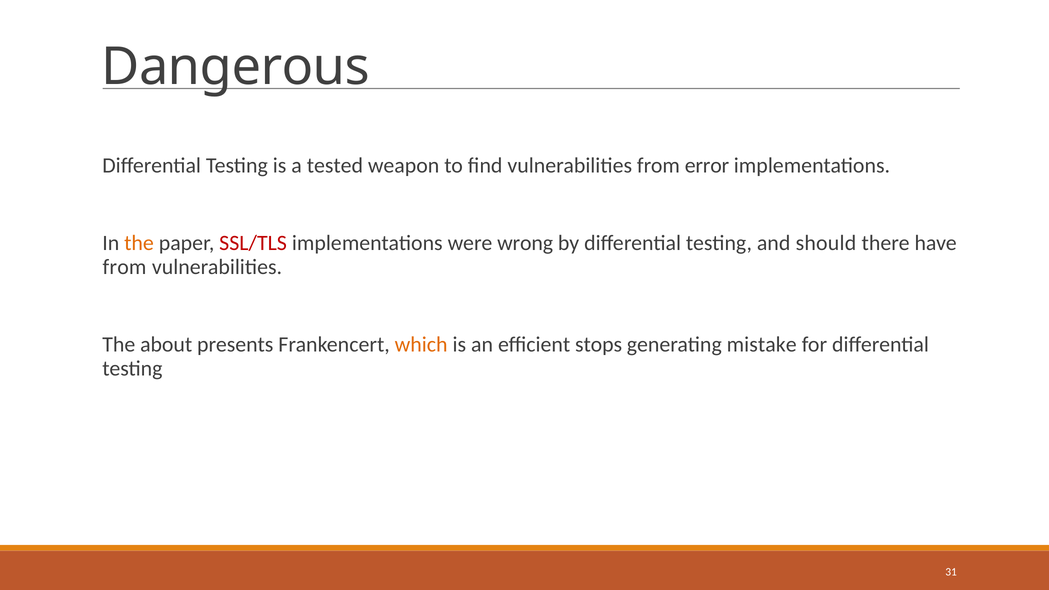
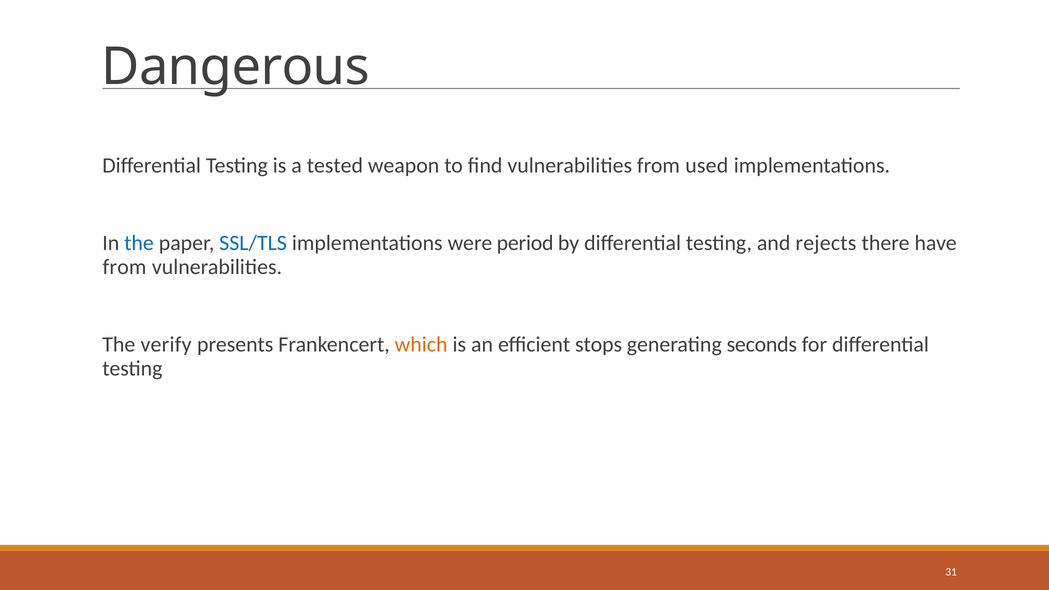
error: error -> used (707, 165)
the colour: orange -> blue (139, 243)
SSL/TLS colour: red -> blue (253, 243)
wrong: wrong -> period (525, 243)
should: should -> rejects (826, 243)
about: about -> verify (166, 345)
mistake: mistake -> seconds (762, 345)
